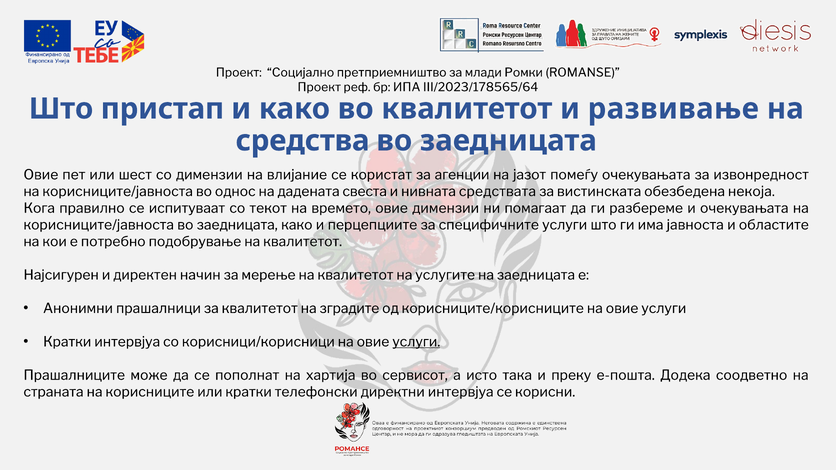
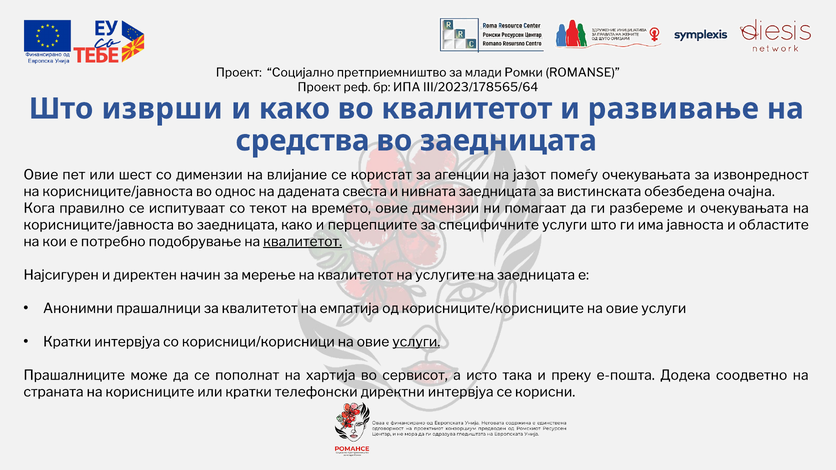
пристап: пристап -> изврши (162, 109)
нивната средствата: средствата -> заедницата (498, 192)
некоја: некоја -> очајна (751, 192)
квалитетот underline: none -> present (303, 242)
зградите: зградите -> емпатија (349, 309)
